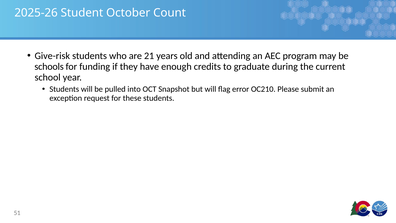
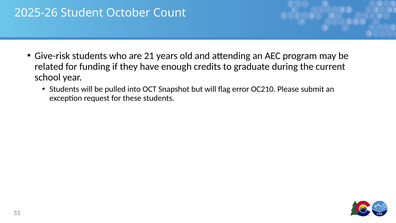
schools: schools -> related (49, 66)
